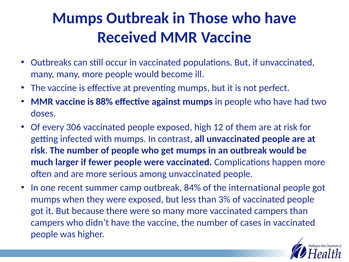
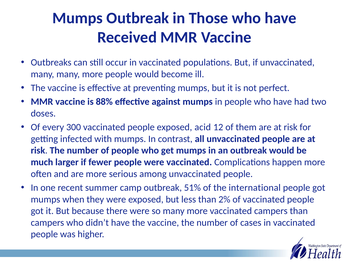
306: 306 -> 300 (74, 127)
high: high -> acid (203, 127)
84%: 84% -> 51% (192, 187)
3%: 3% -> 2% (224, 199)
